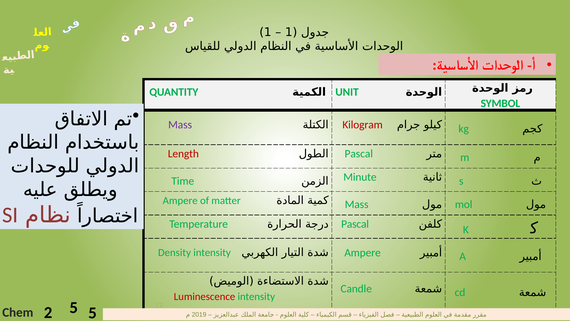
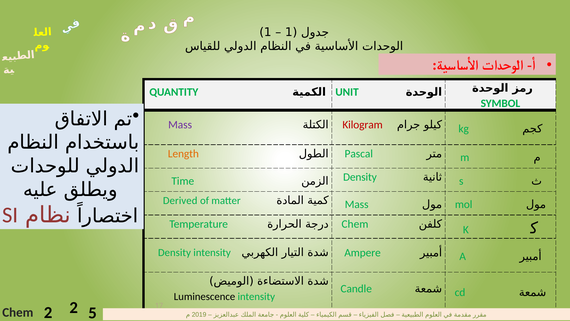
Length colour: red -> orange (183, 154)
Minute: Minute -> Density (360, 177)
Ampere: Ampere -> Derived (180, 201)
Pascal: Pascal -> Chem (355, 224)
Luminescence colour: red -> black (205, 296)
5: 5 -> 2 (74, 307)
